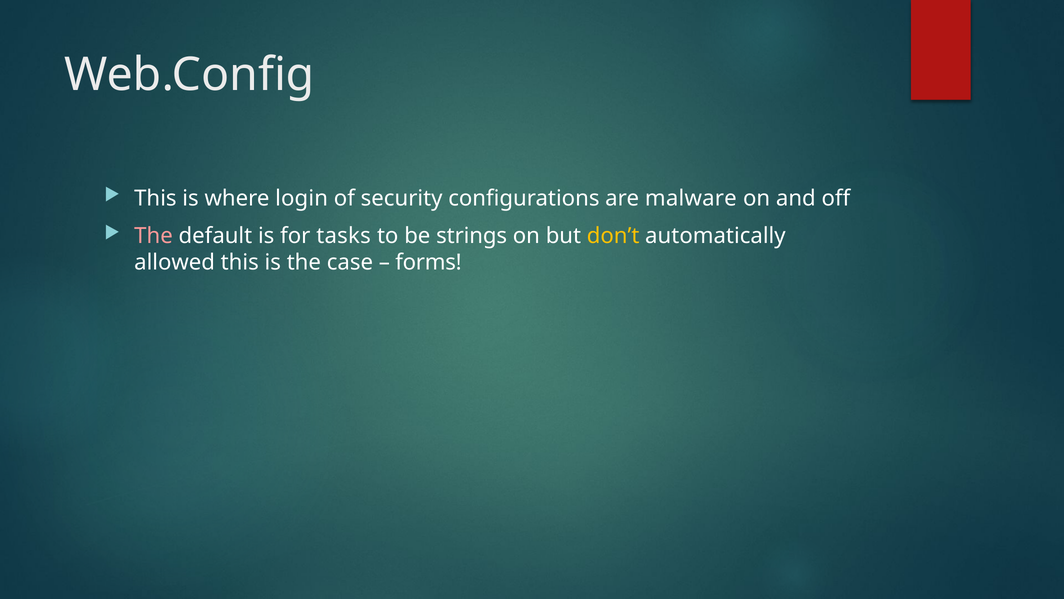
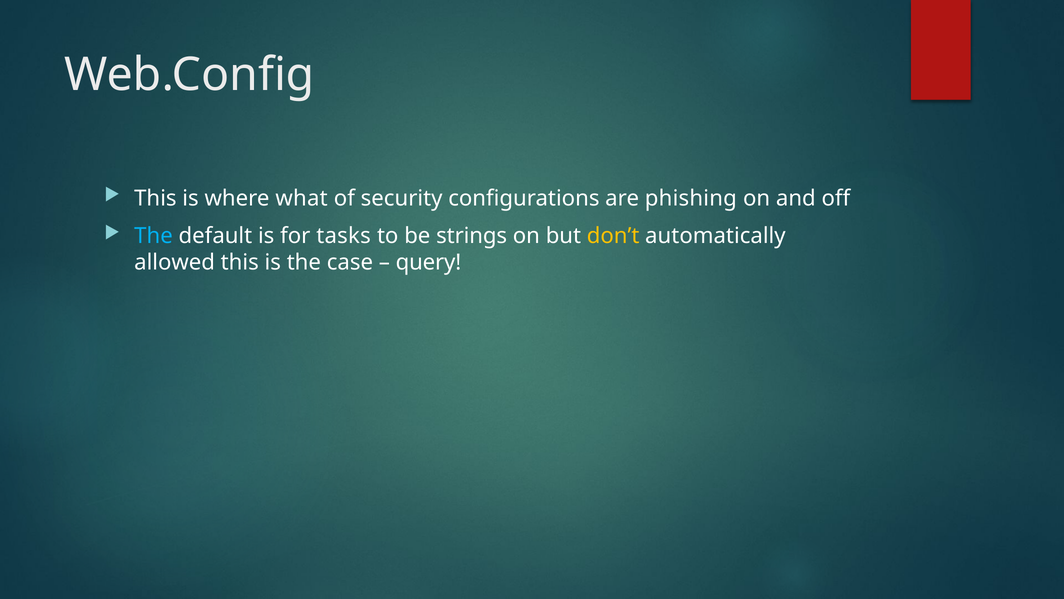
login: login -> what (302, 198)
malware: malware -> phishing (691, 198)
The colour: pink -> light blue (153, 236)
forms: forms -> query (428, 262)
